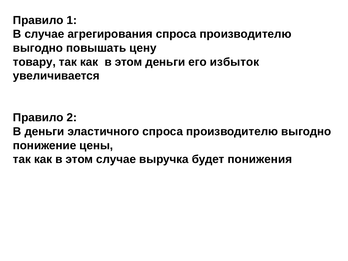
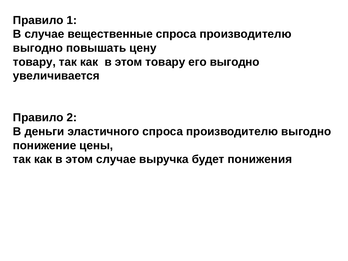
агрегирования: агрегирования -> вещественные (110, 34)
этом деньги: деньги -> товару (165, 62)
его избыток: избыток -> выгодно (235, 62)
